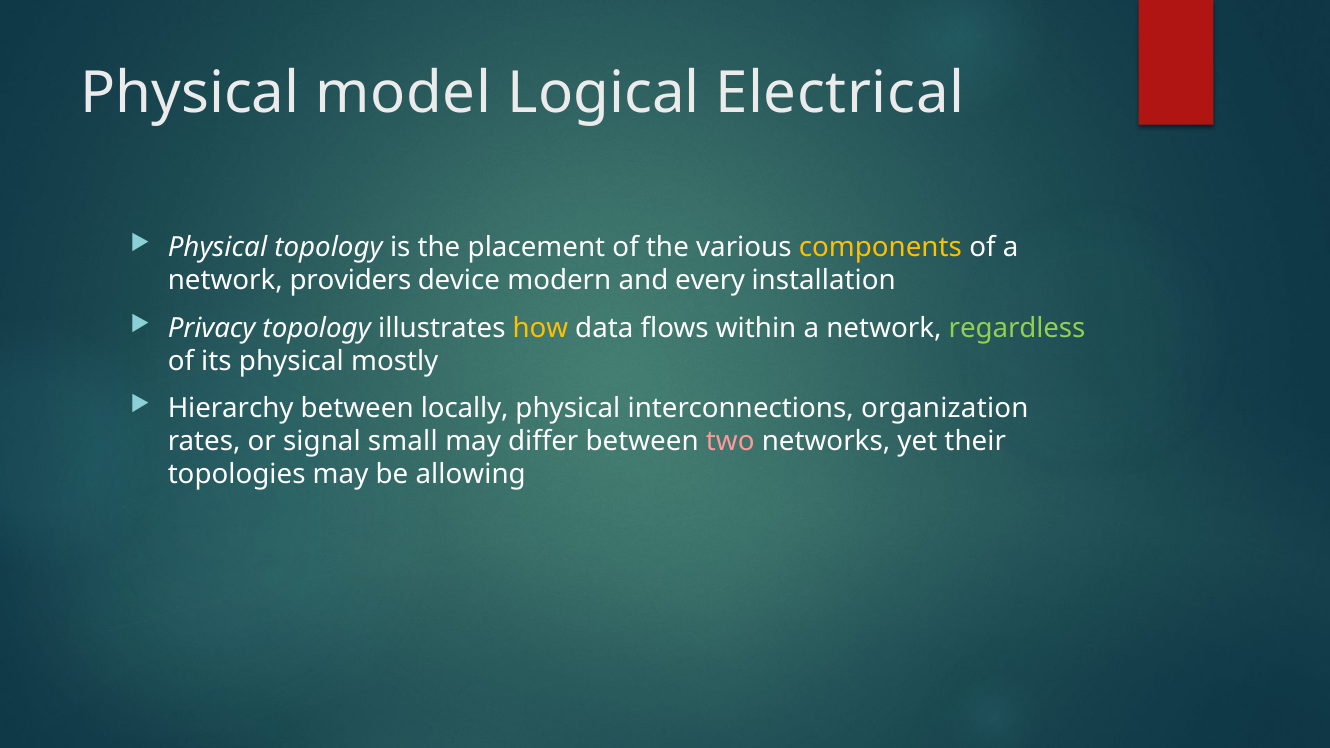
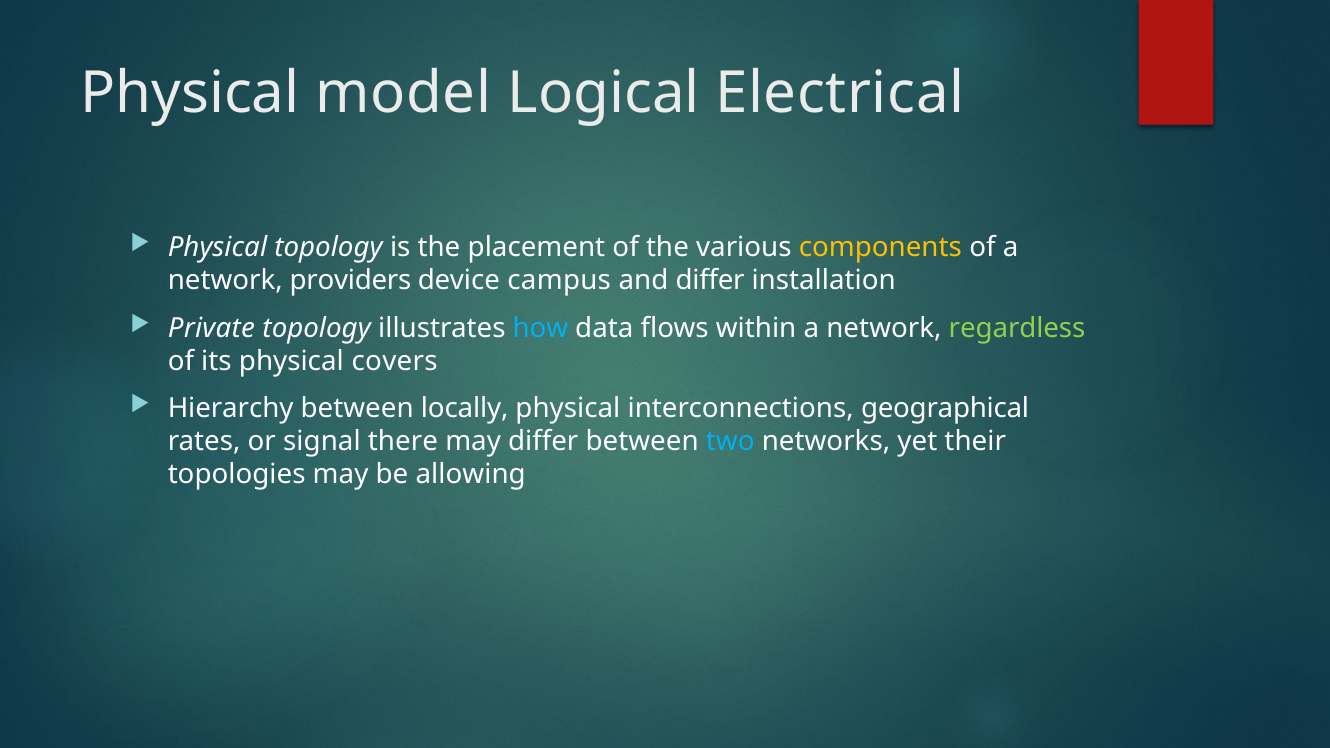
modern: modern -> campus (559, 281)
and every: every -> differ (710, 281)
Privacy: Privacy -> Private (211, 328)
how colour: yellow -> light blue (540, 328)
mostly: mostly -> covers (395, 361)
organization: organization -> geographical (945, 408)
small: small -> there (403, 442)
two colour: pink -> light blue (730, 442)
